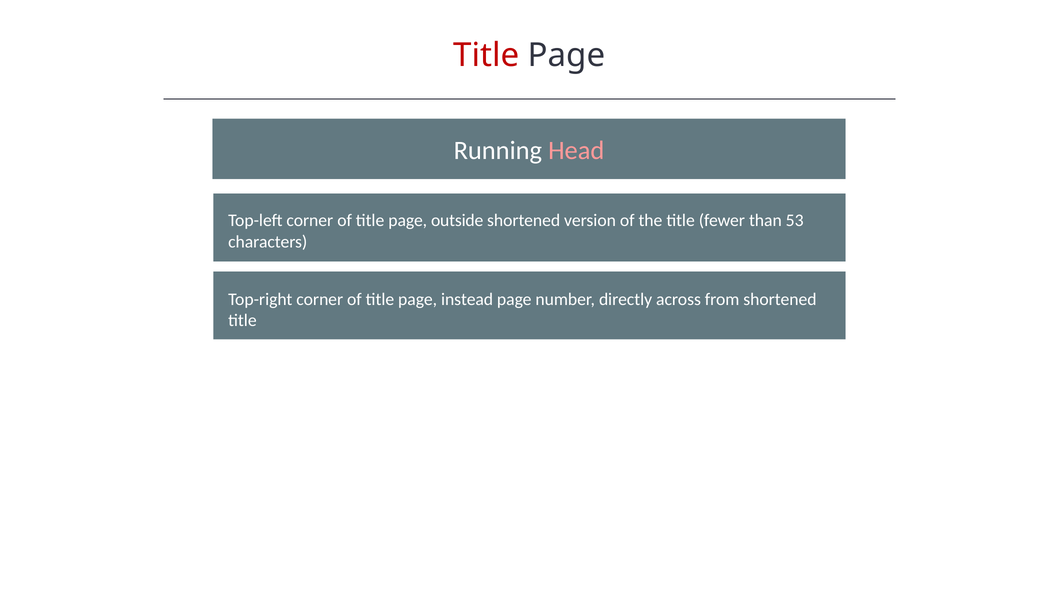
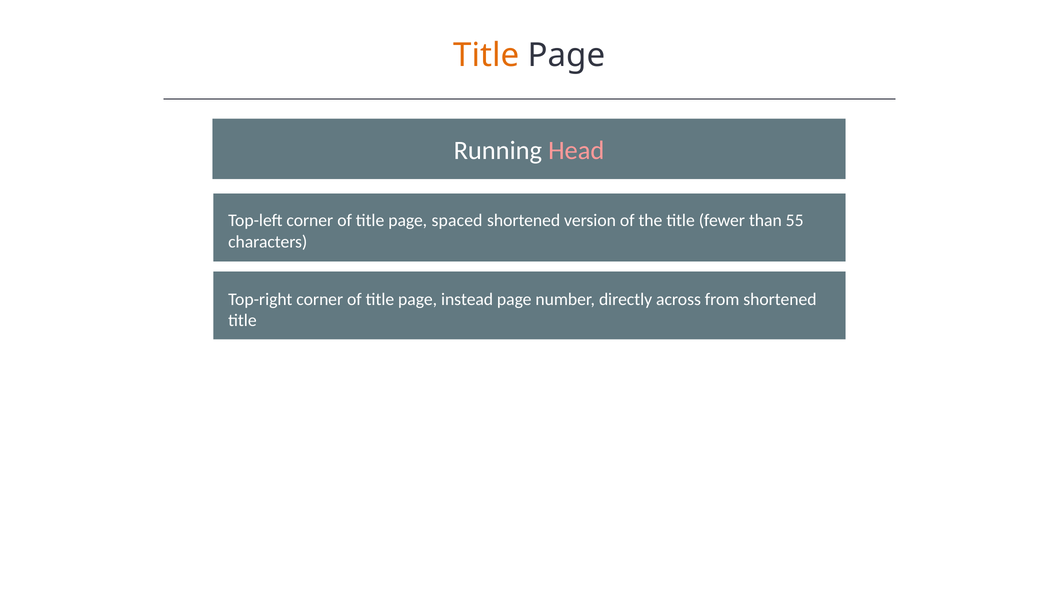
Title colour: red -> orange (486, 55)
outside: outside -> spaced (457, 221)
53: 53 -> 55 (795, 221)
